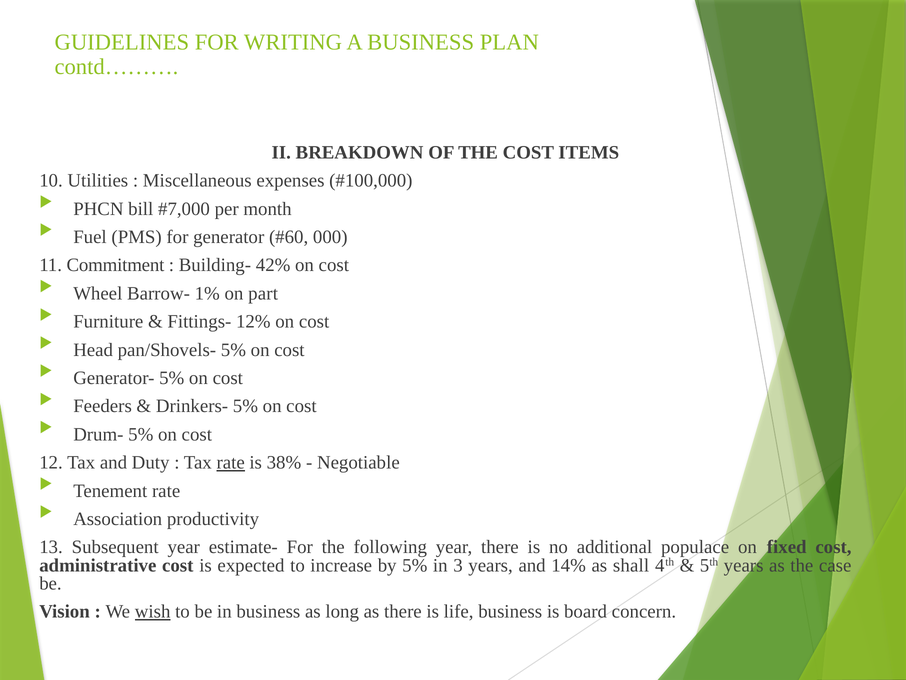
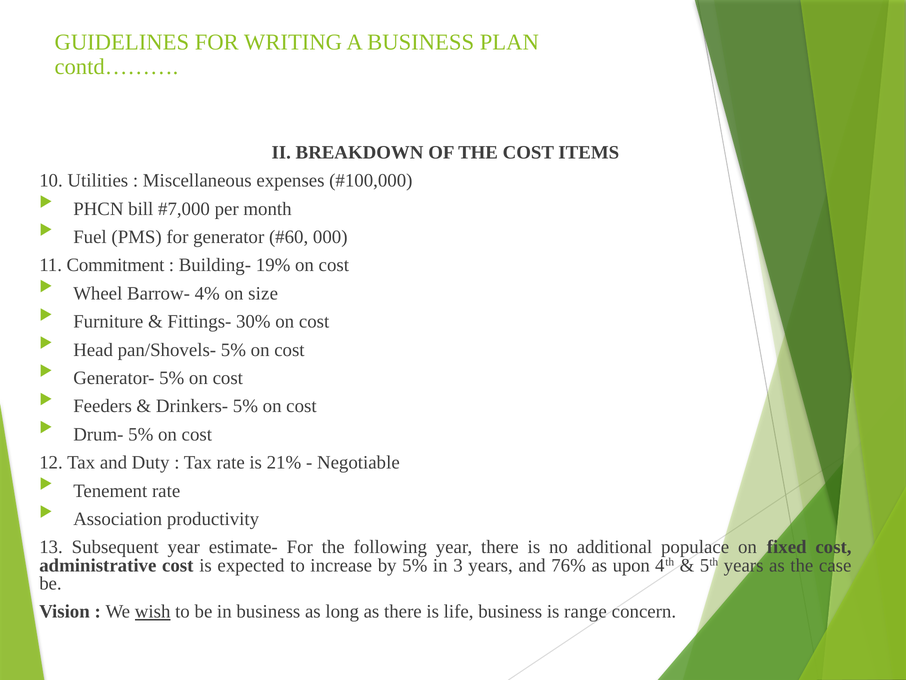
42%: 42% -> 19% (273, 265)
1%: 1% -> 4% (207, 293)
part: part -> size (263, 293)
12%: 12% -> 30% (253, 321)
rate underline: present -> none (231, 462)
38%: 38% -> 21% (284, 462)
14%: 14% -> 76% (569, 565)
shall: shall -> upon (631, 565)
board: board -> range (585, 611)
